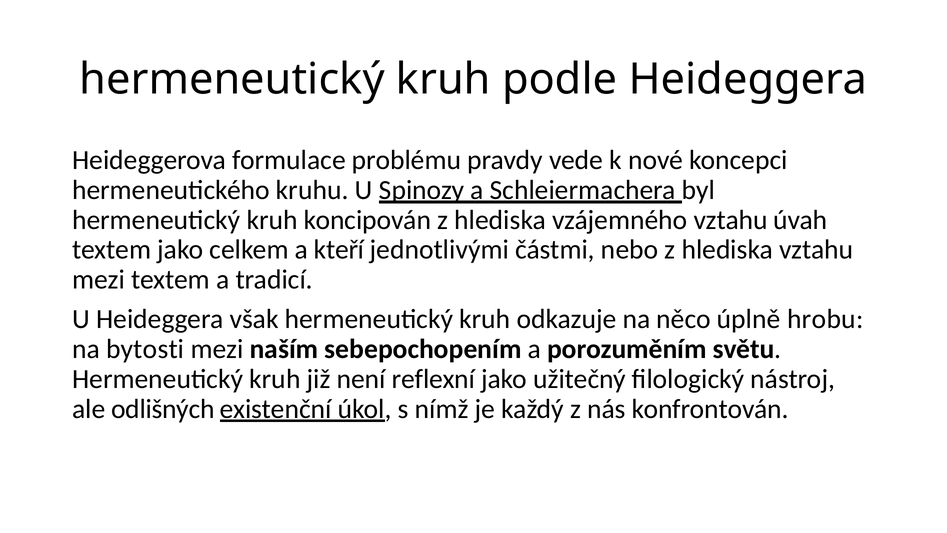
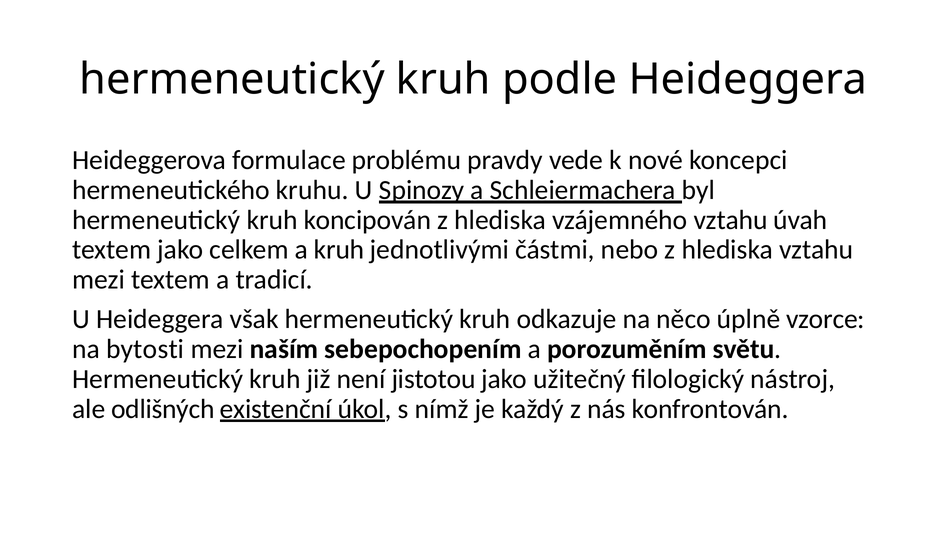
a kteří: kteří -> kruh (339, 250)
hrobu: hrobu -> vzorce (826, 319)
reflexní: reflexní -> jistotou (434, 379)
